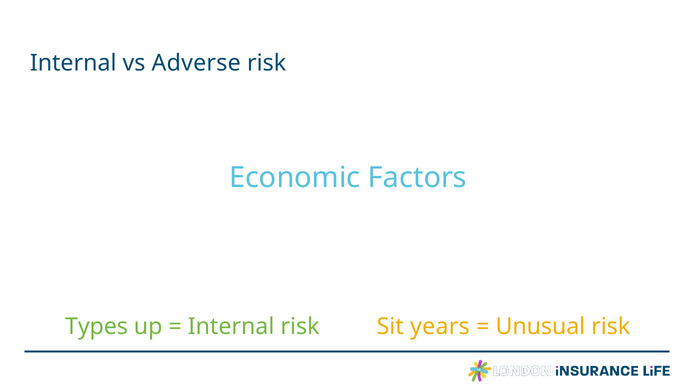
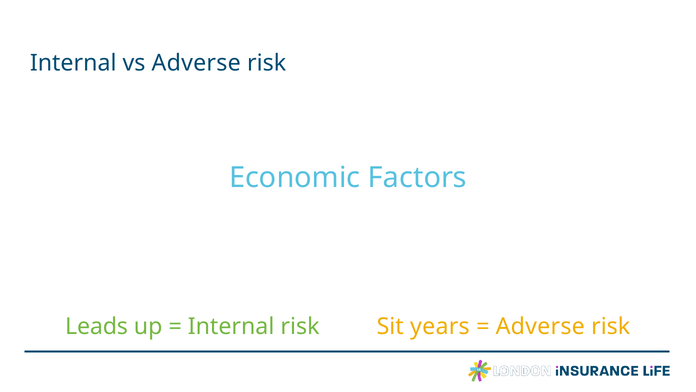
Types: Types -> Leads (97, 326)
Unusual: Unusual -> Adverse (540, 326)
